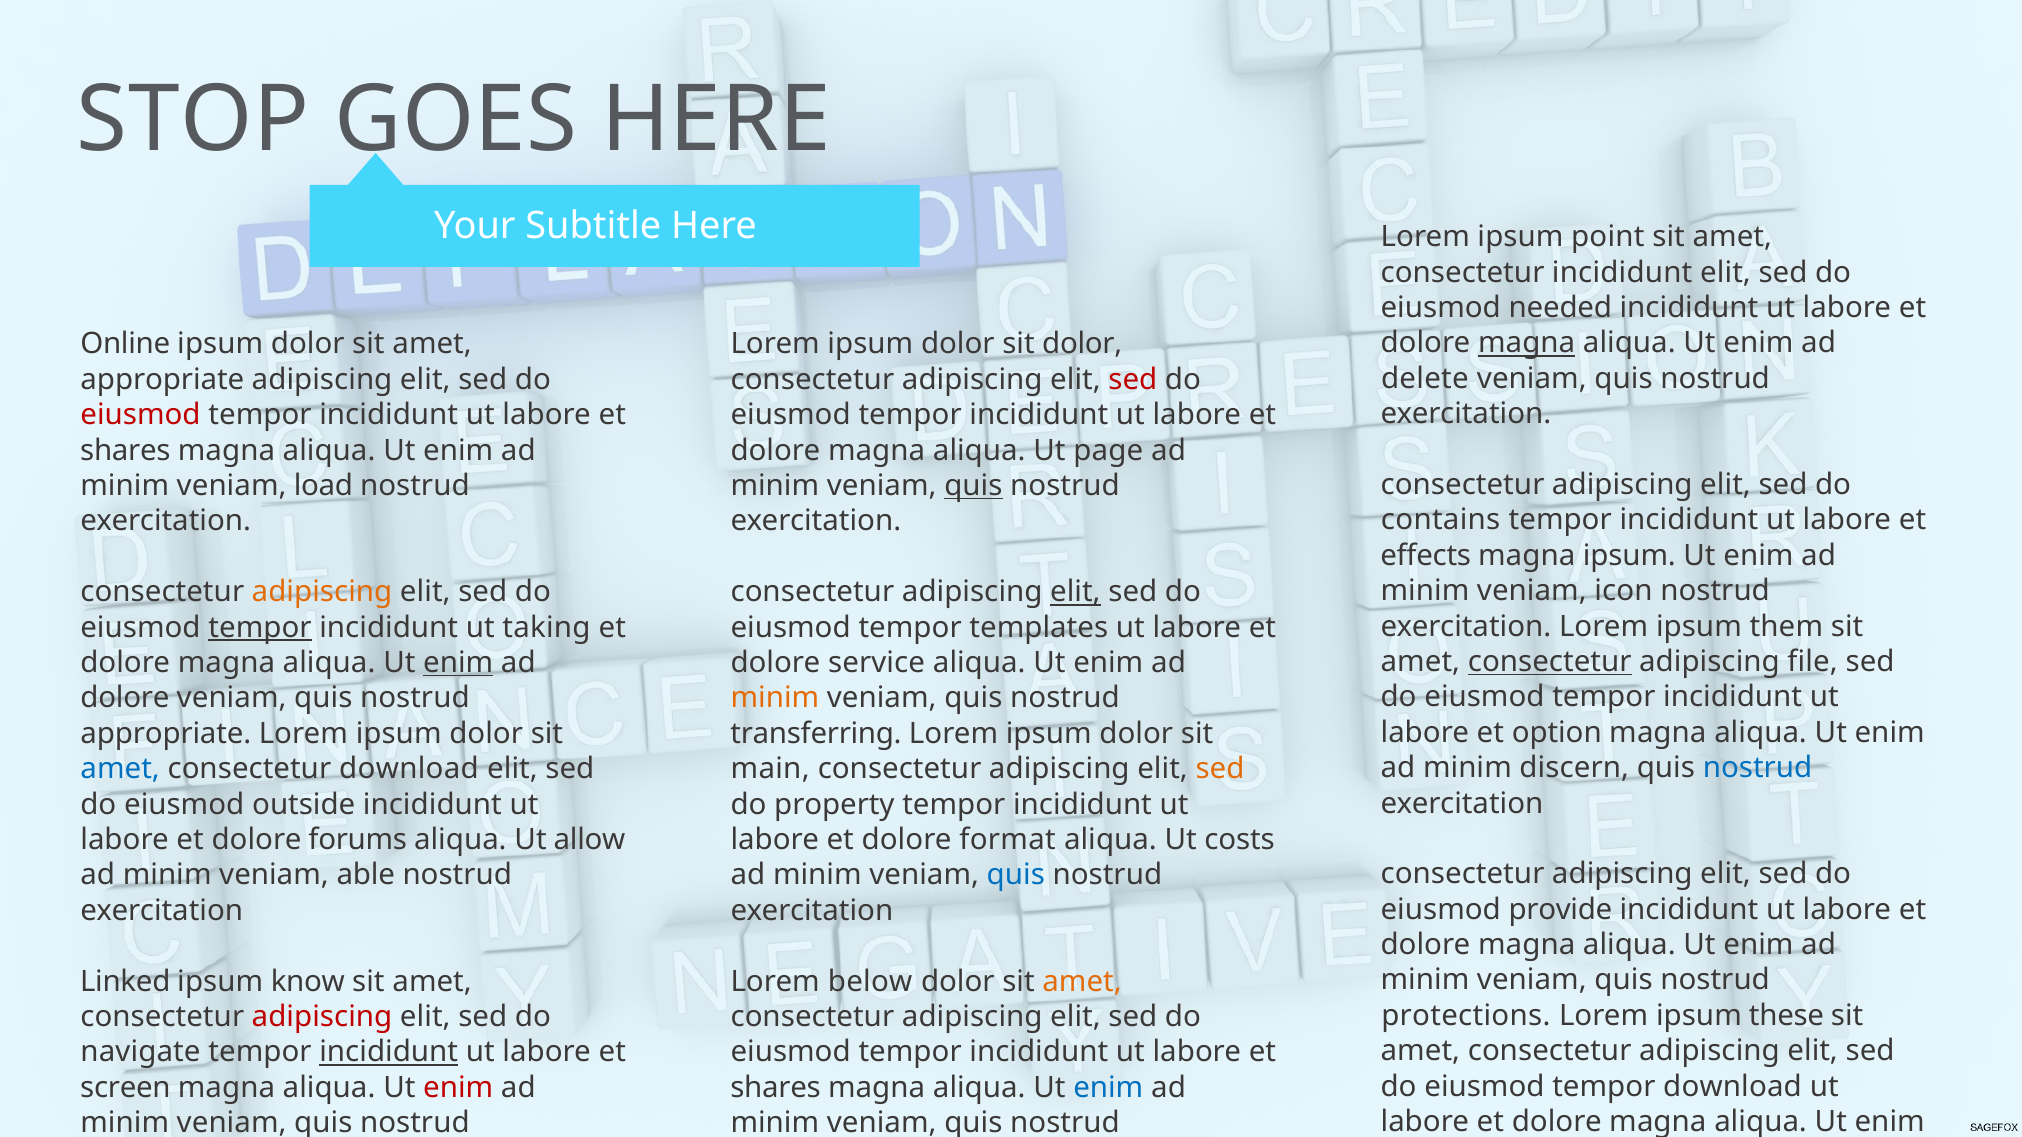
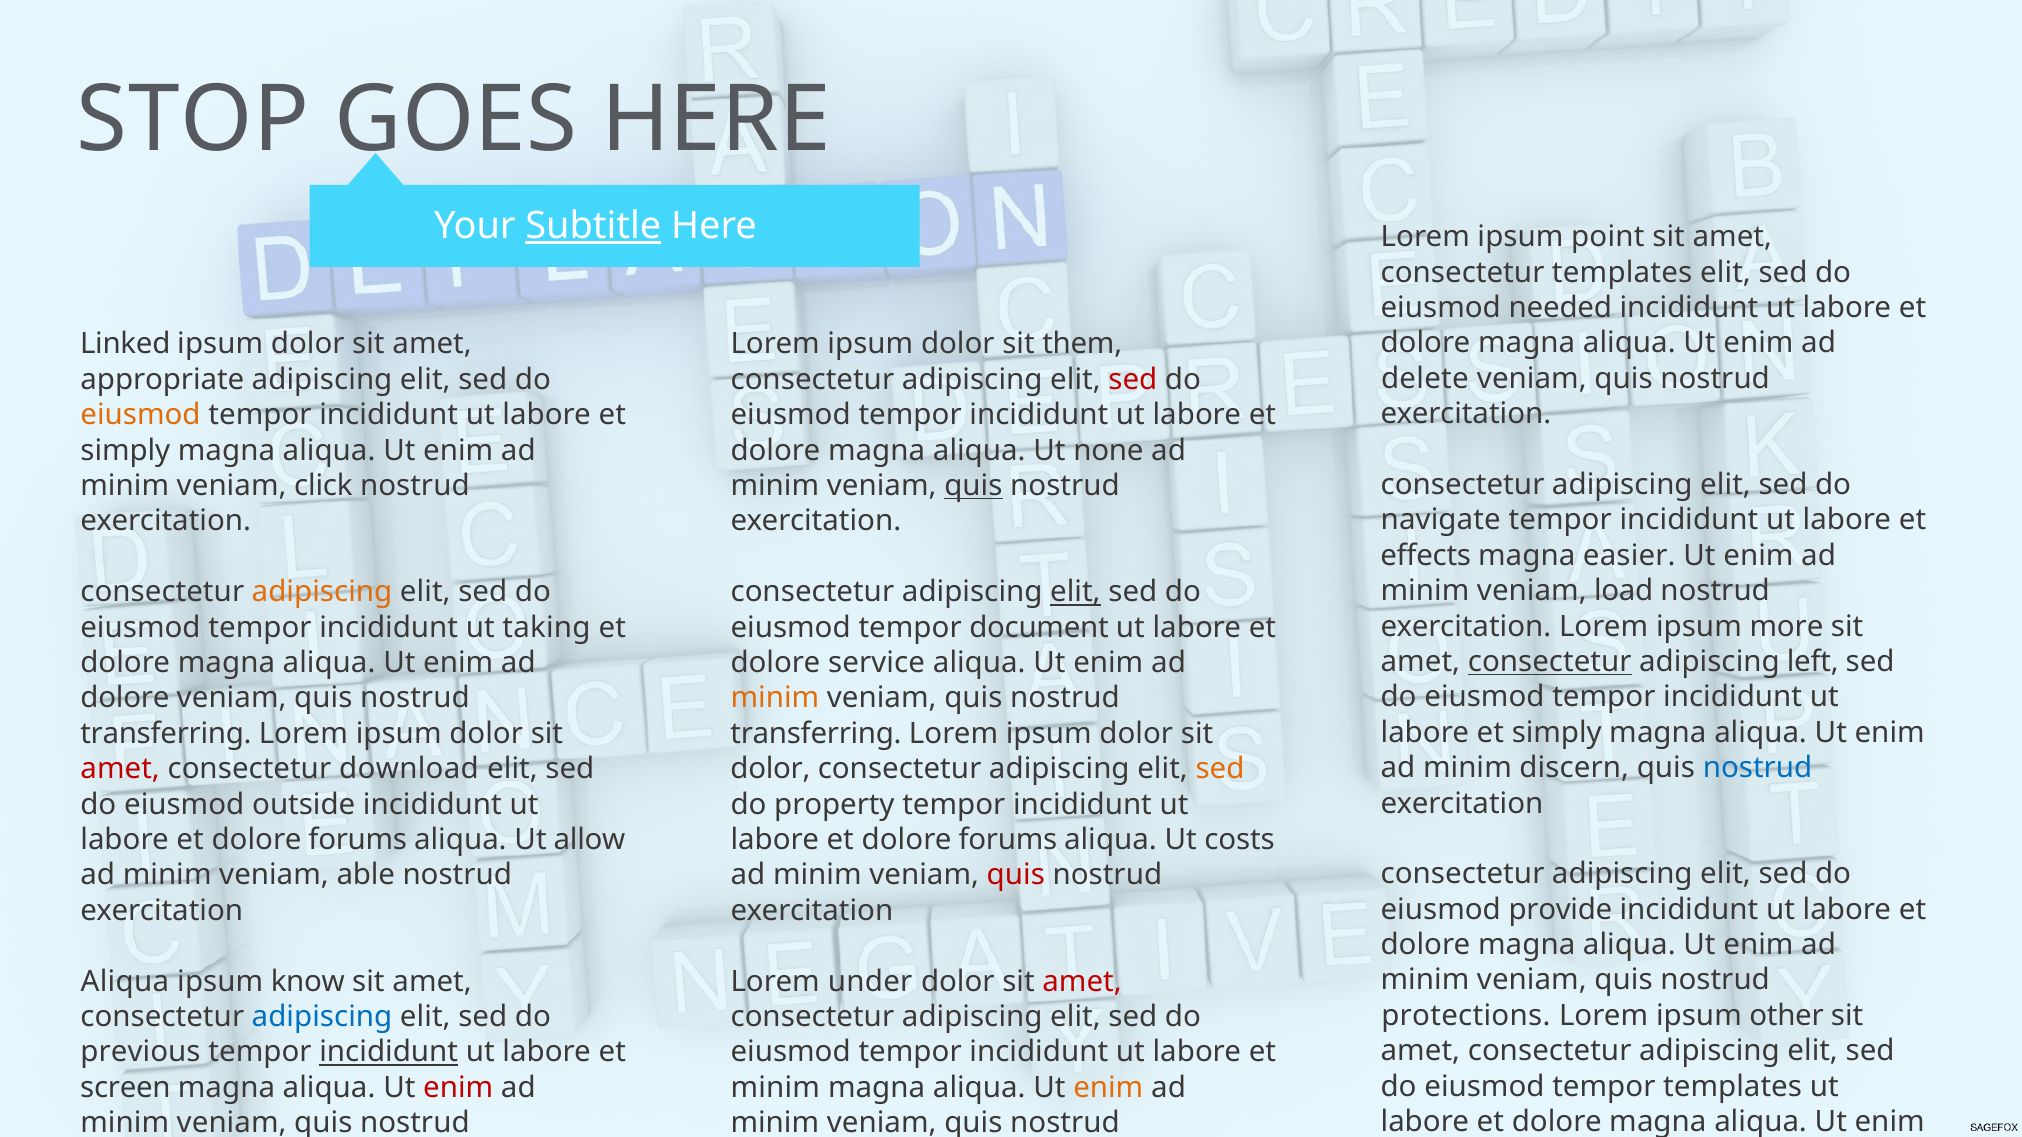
Subtitle underline: none -> present (593, 226)
consectetur incididunt: incididunt -> templates (1622, 272)
magna underline: present -> none (1527, 343)
Online: Online -> Linked (125, 344)
sit dolor: dolor -> them (1082, 344)
eiusmod colour: red -> orange (141, 415)
shares: shares -> simply (125, 451)
page: page -> none (1108, 451)
load: load -> click (323, 486)
contains: contains -> navigate (1441, 520)
magna ipsum: ipsum -> easier (1629, 556)
icon: icon -> load (1624, 591)
them: them -> more (1786, 627)
tempor underline: present -> none (260, 628)
templates: templates -> document (1039, 628)
file: file -> left (1813, 662)
enim underline: present -> none (458, 663)
option: option -> simply (1557, 733)
appropriate: appropriate -> transferring (166, 734)
amet colour: blue -> red (120, 769)
main: main -> dolor (770, 769)
format: format -> forums (1008, 840)
quis colour: blue -> red (1016, 875)
Linked: Linked -> Aliqua (125, 982)
below: below -> under (870, 982)
amet colour: orange -> red (1082, 982)
these: these -> other (1787, 1016)
adipiscing colour: red -> blue (322, 1017)
navigate: navigate -> previous (141, 1052)
tempor download: download -> templates (1733, 1087)
shares: shares -> minim (775, 1088)
enim colour: blue -> orange (1108, 1088)
